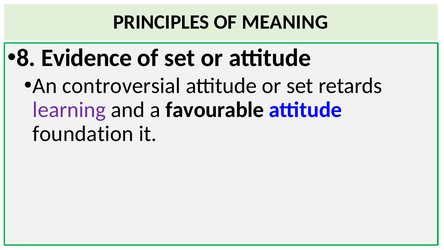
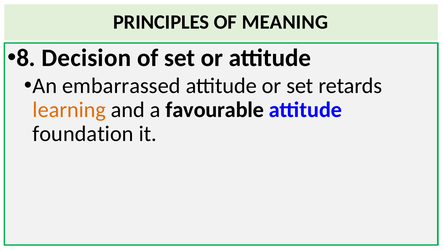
Evidence: Evidence -> Decision (86, 58)
controversial: controversial -> embarrassed (121, 86)
learning colour: purple -> orange (69, 110)
